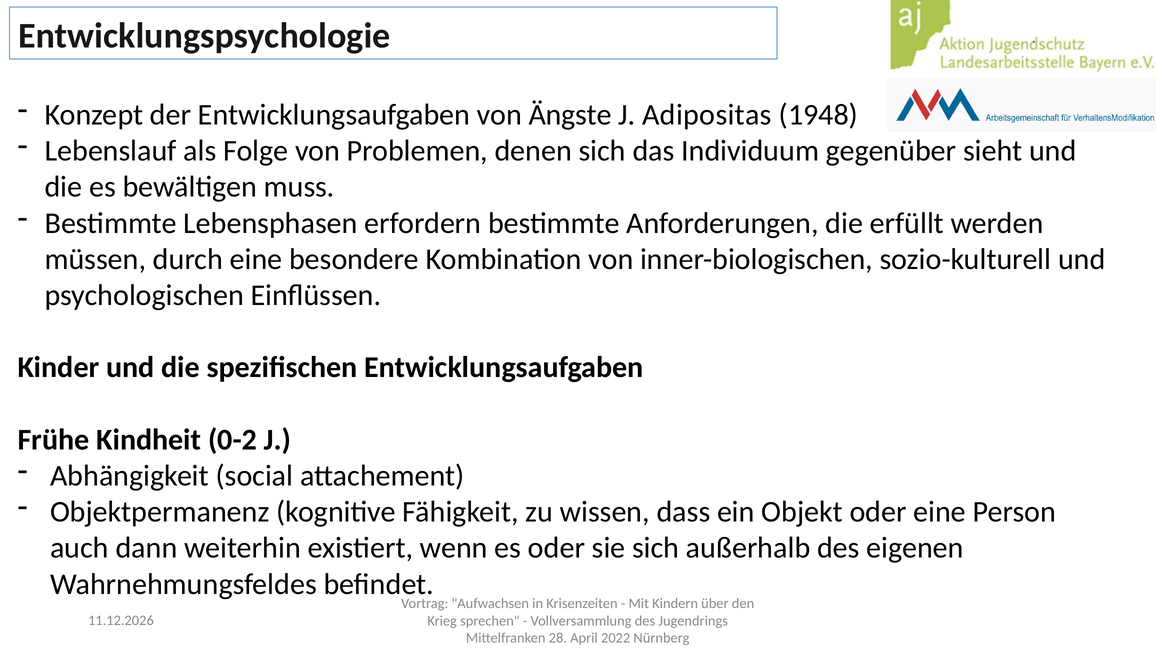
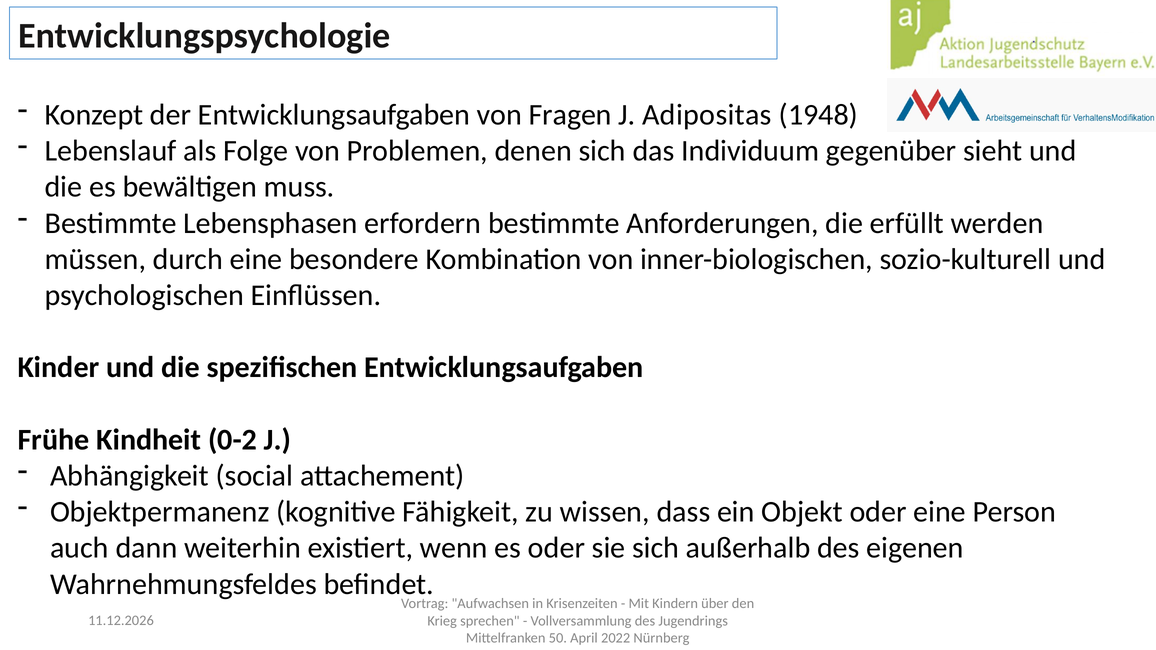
Ängste: Ängste -> Fragen (570, 115)
28: 28 -> 50 (558, 638)
